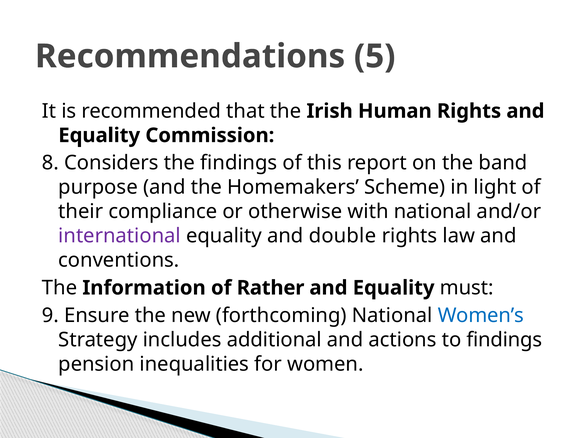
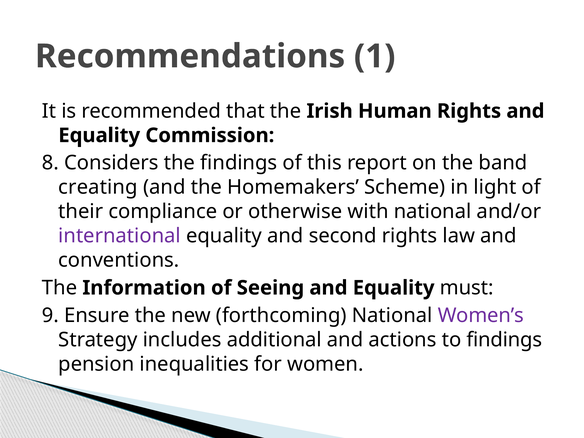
5: 5 -> 1 (375, 56)
purpose: purpose -> creating (98, 187)
double: double -> second (343, 236)
Rather: Rather -> Seeing (270, 288)
Women’s colour: blue -> purple (481, 315)
